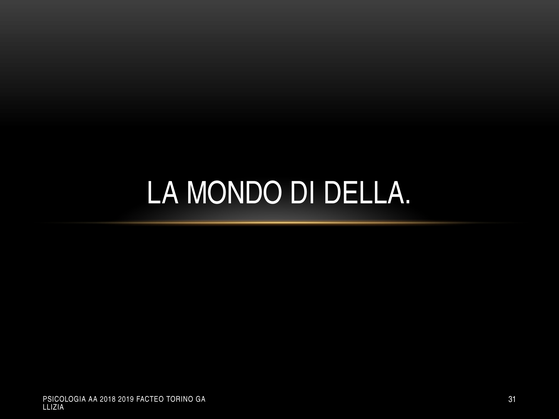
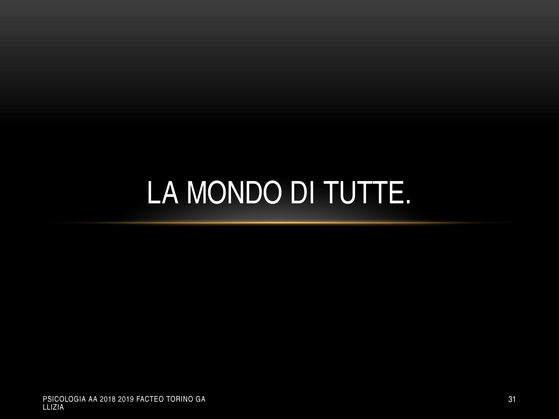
DELLA: DELLA -> TUTTE (368, 193)
